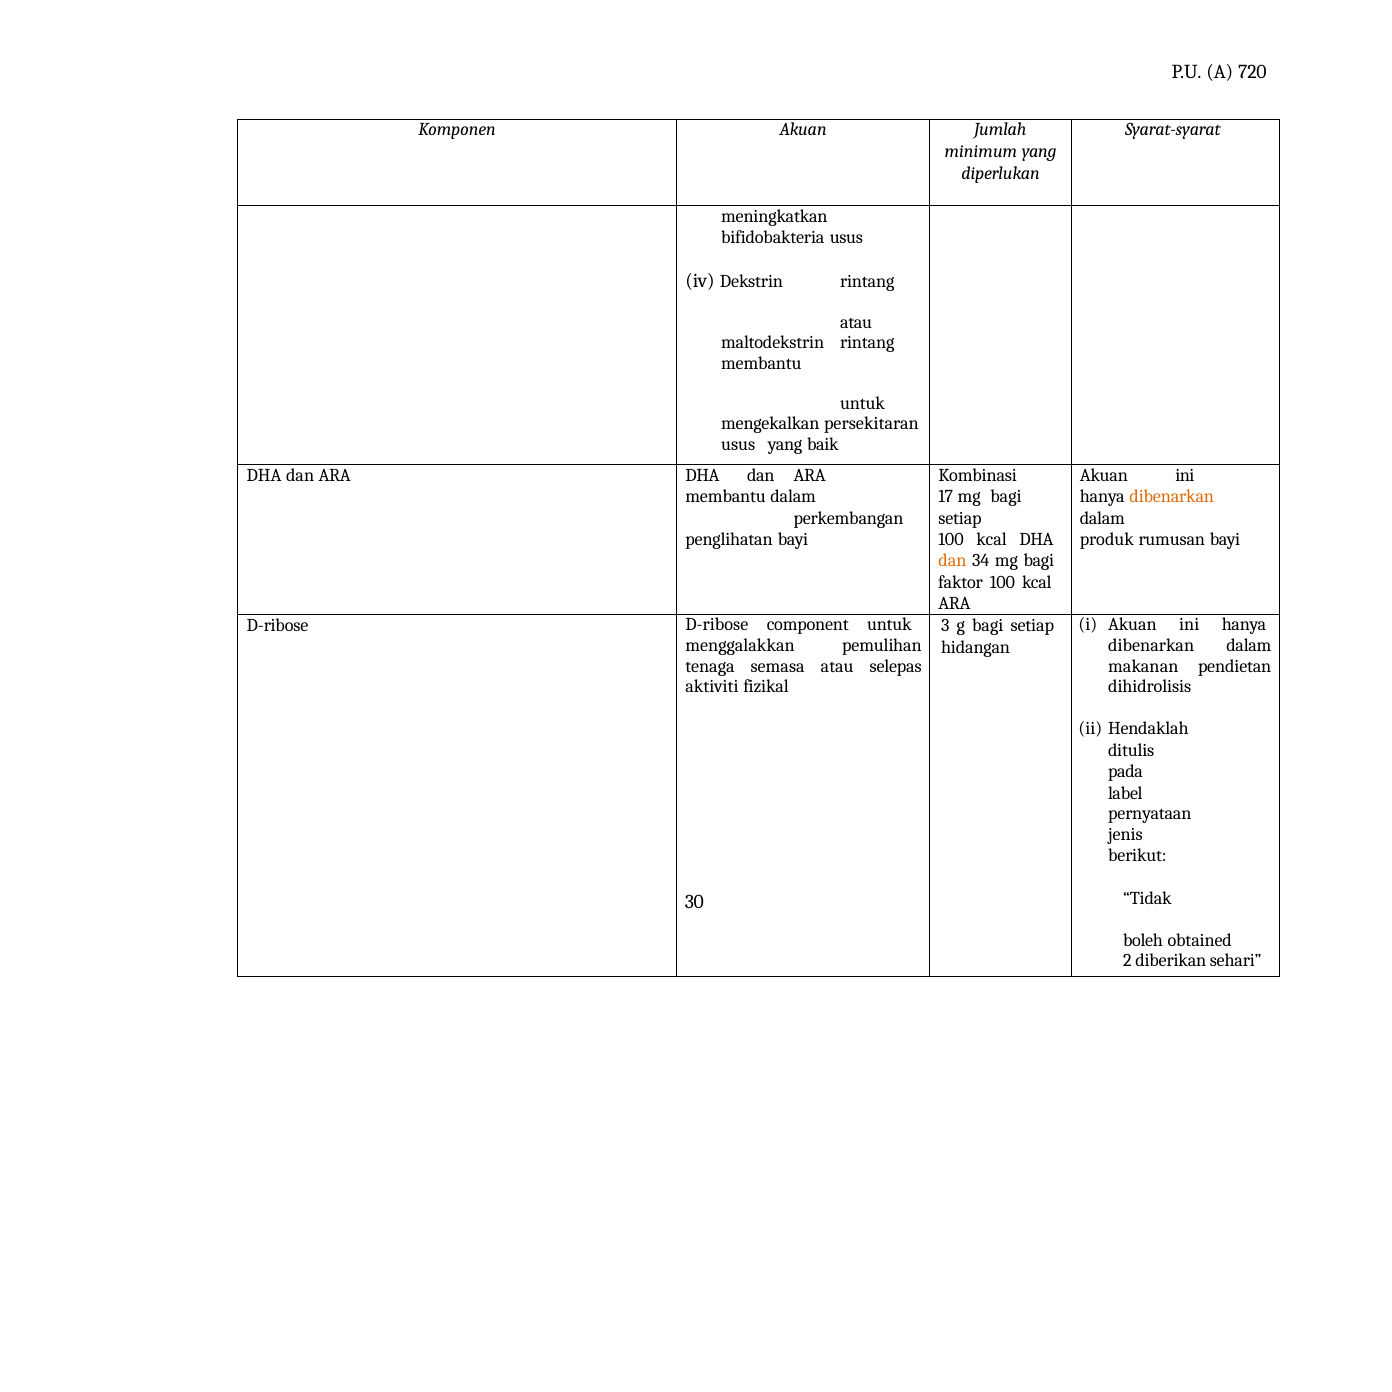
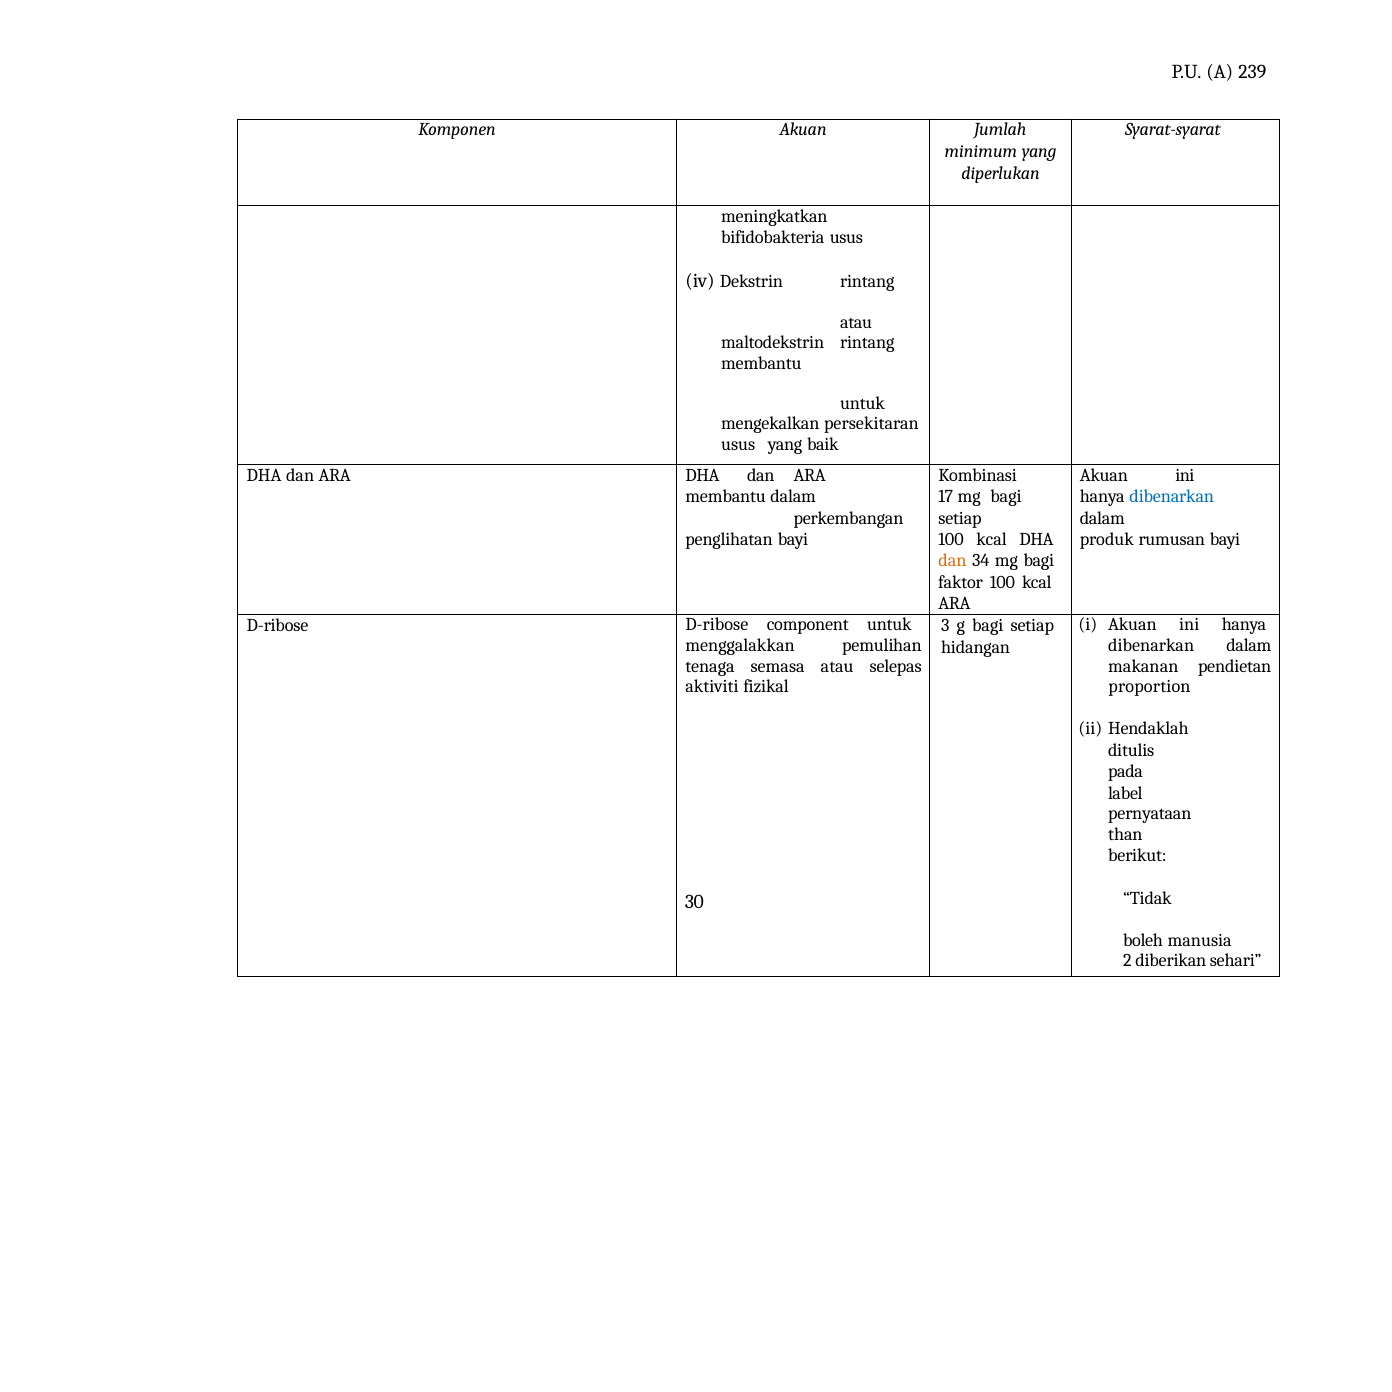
720: 720 -> 239 (1252, 72)
dibenarkan colour: orange -> blue (1172, 497)
dihidrolisis: dihidrolisis -> proportion (1150, 687)
jenis: jenis -> than (1125, 834)
obtained: obtained -> manusia (1200, 941)
